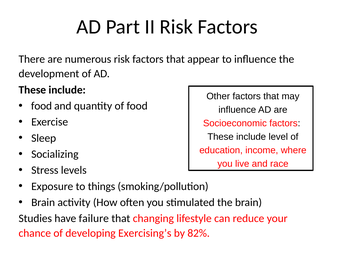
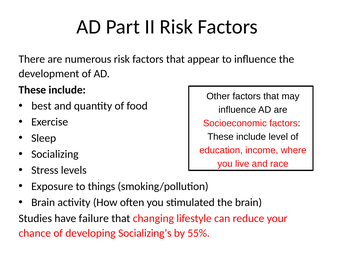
food: food -> best (41, 106)
Exercising’s: Exercising’s -> Socializing’s (145, 234)
82%: 82% -> 55% (199, 234)
